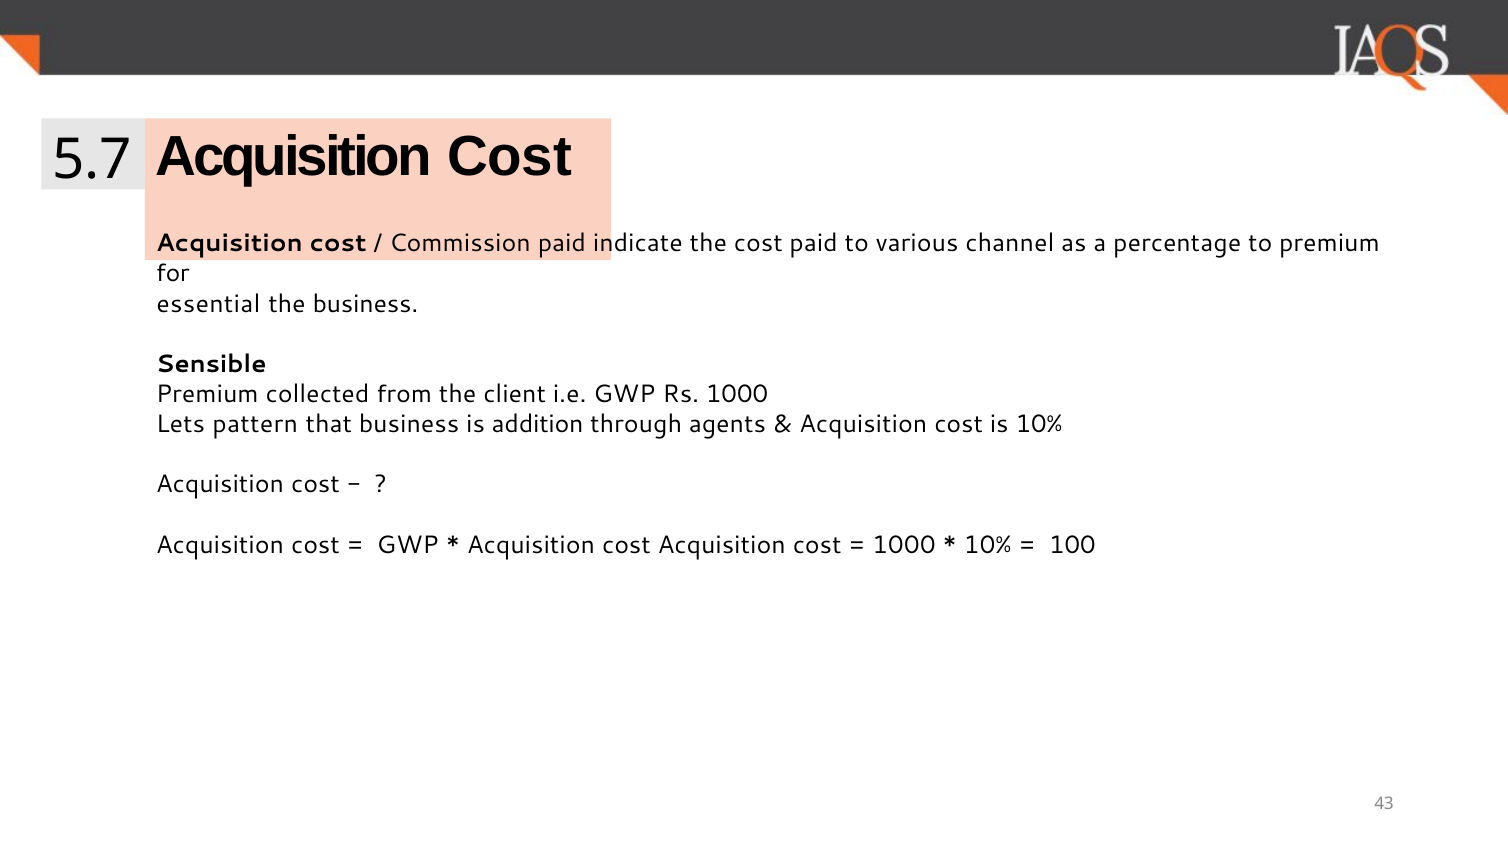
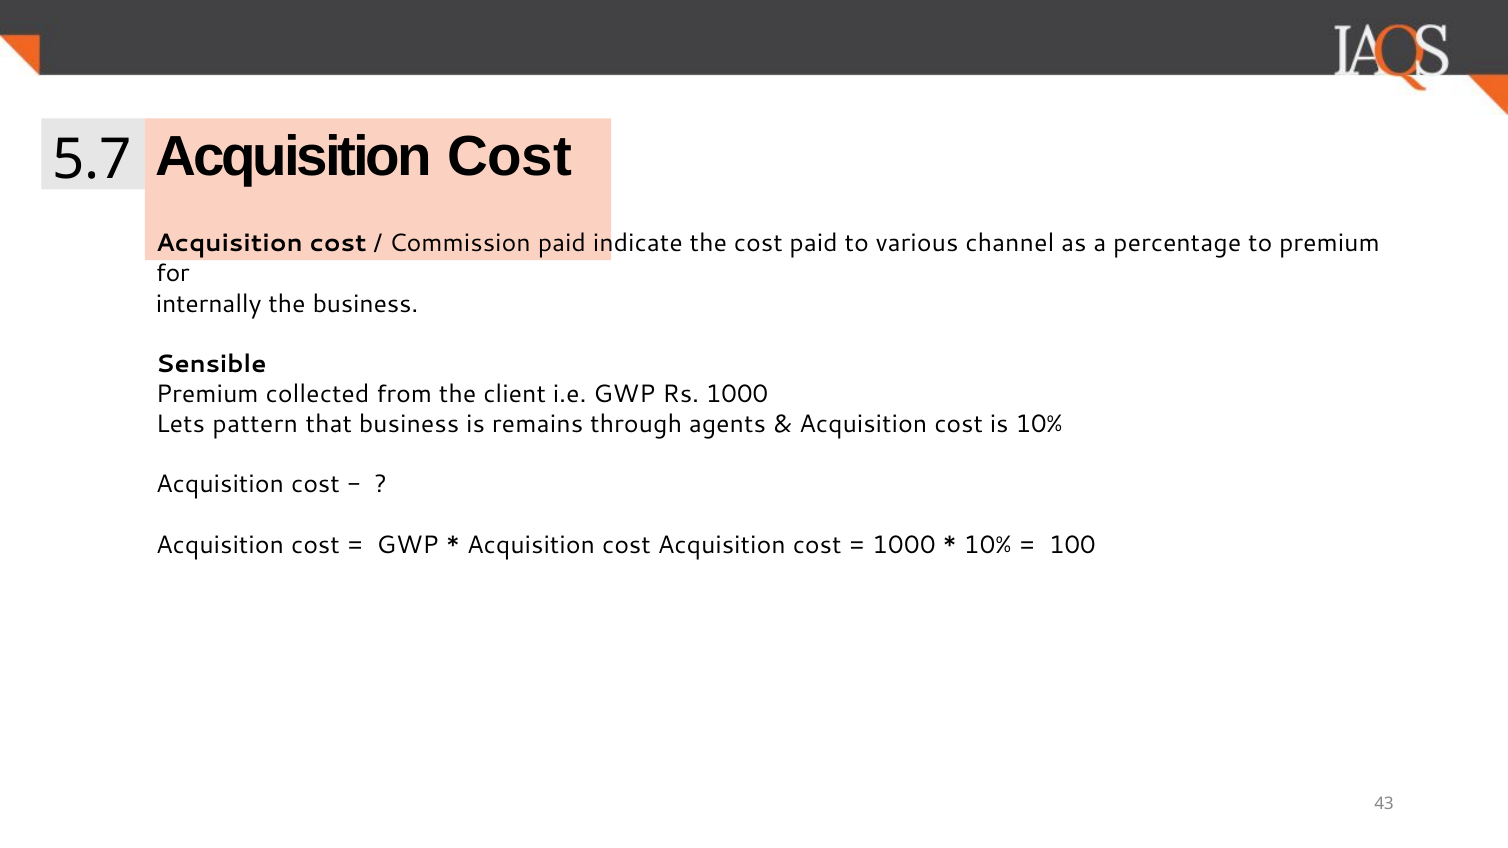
essential: essential -> internally (209, 304)
addition: addition -> remains (537, 424)
